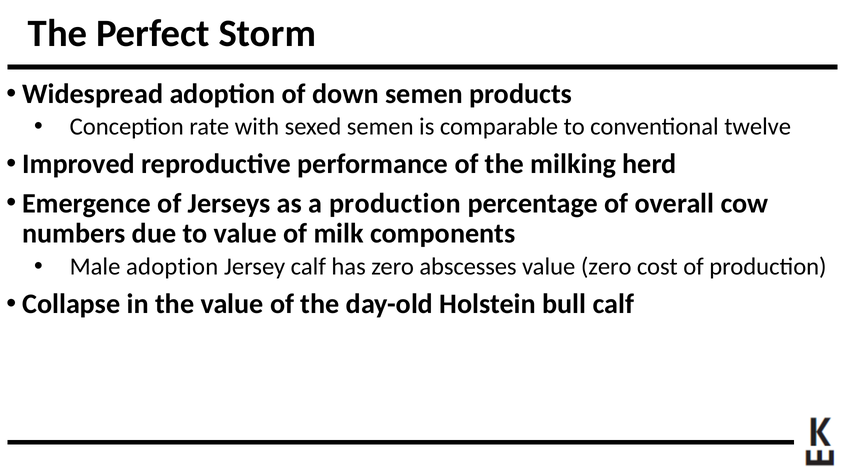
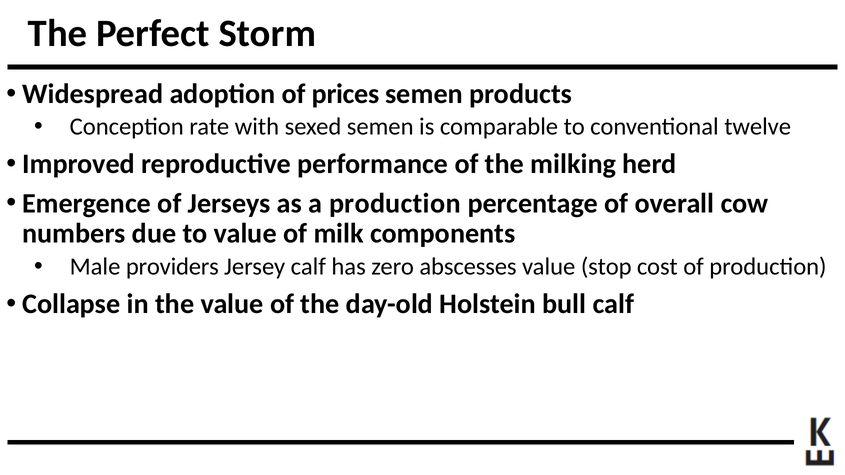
down: down -> prices (346, 94)
Male adoption: adoption -> providers (172, 267)
value zero: zero -> stop (606, 267)
